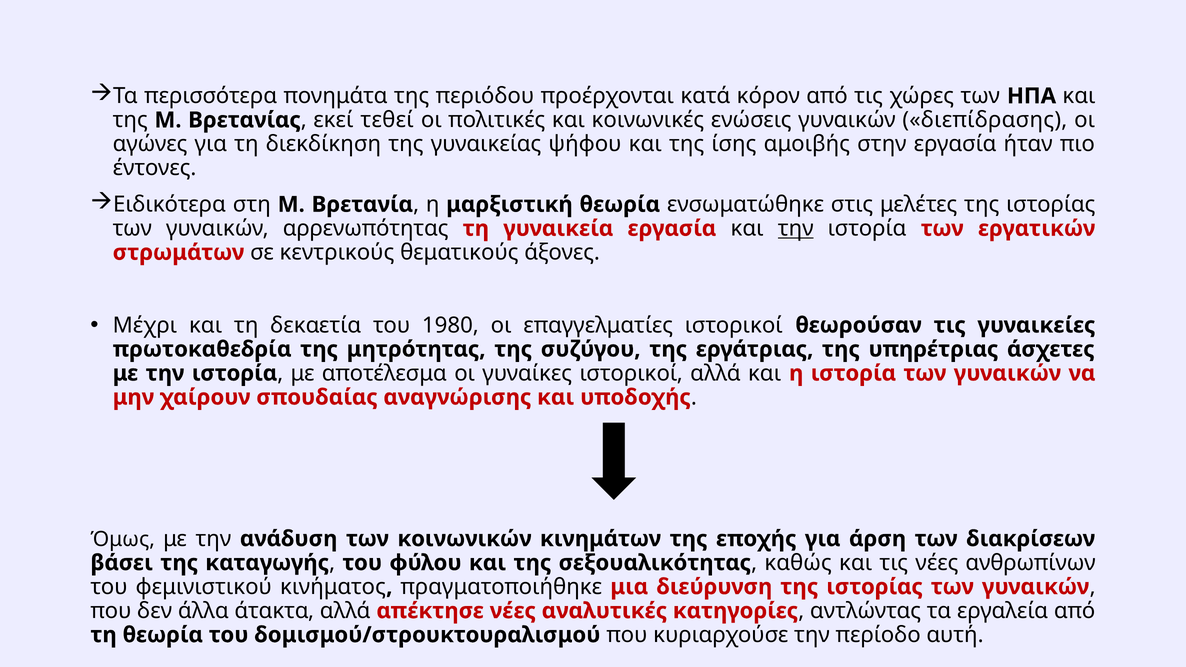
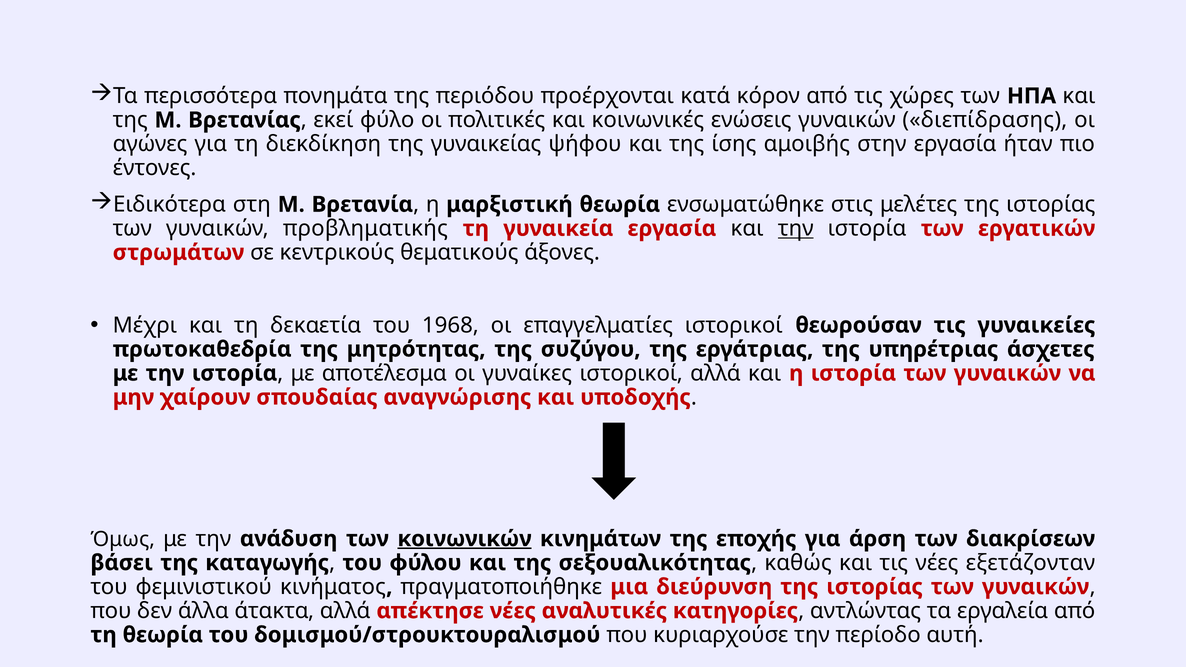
τεθεί: τεθεί -> φύλο (387, 120)
αρρενωπότητας: αρρενωπότητας -> προβληματικής (365, 229)
1980: 1980 -> 1968 (450, 325)
κοινωνικών underline: none -> present (465, 539)
ανθρωπίνων: ανθρωπίνων -> εξετάζονταν (1030, 563)
